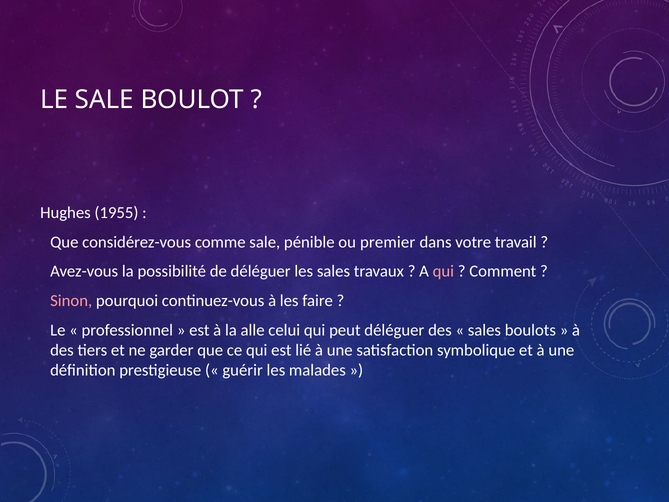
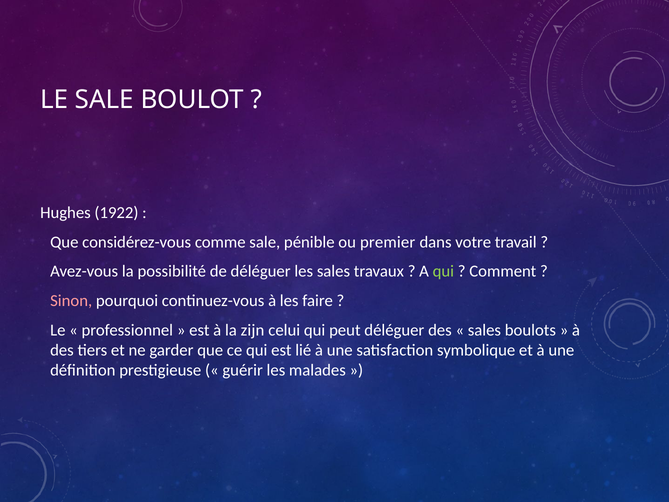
1955: 1955 -> 1922 (116, 213)
qui colour: pink -> light green (443, 271)
alle: alle -> zijn (253, 330)
